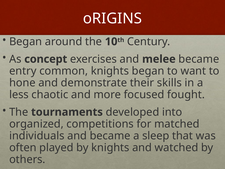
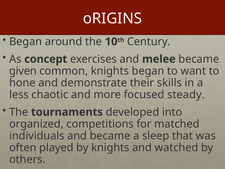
entry: entry -> given (23, 71)
fought: fought -> steady (186, 94)
